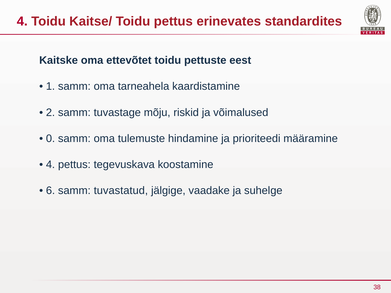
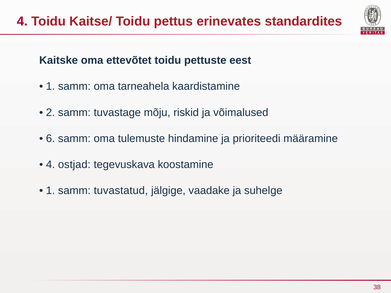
0: 0 -> 6 (51, 139)
4 pettus: pettus -> ostjad (74, 165)
6: 6 -> 1 (51, 191)
